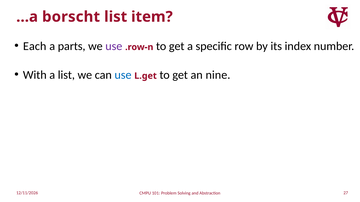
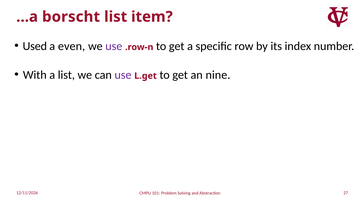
Each: Each -> Used (35, 46)
parts: parts -> even (72, 46)
use colour: blue -> purple (123, 75)
